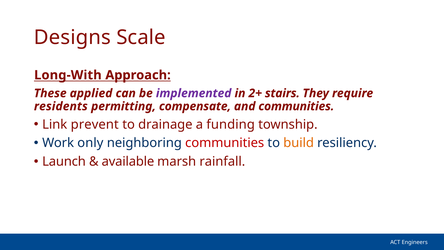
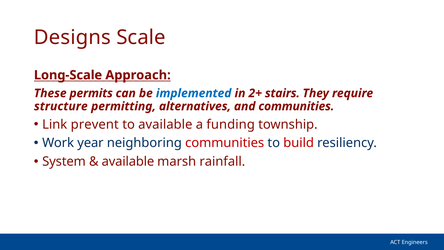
Long-With: Long-With -> Long-Scale (68, 75)
applied: applied -> permits (91, 93)
implemented colour: purple -> blue (194, 93)
residents: residents -> structure (61, 106)
compensate: compensate -> alternatives (195, 106)
to drainage: drainage -> available (165, 124)
only: only -> year (90, 143)
build colour: orange -> red (299, 143)
Launch: Launch -> System (64, 161)
